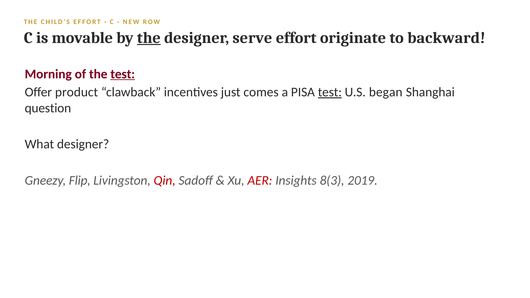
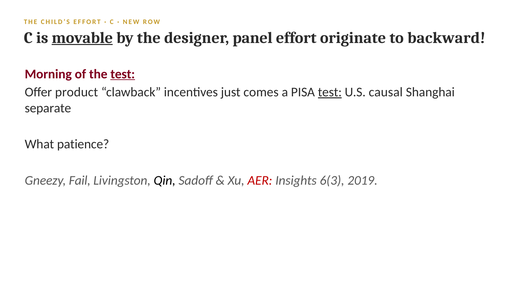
movable underline: none -> present (82, 38)
the underline: present -> none (149, 38)
serve: serve -> panel (253, 38)
began: began -> causal (386, 92)
question: question -> separate (48, 108)
What designer: designer -> patience (83, 144)
Flip: Flip -> Fail (80, 181)
Qin colour: red -> black (165, 181)
8(3: 8(3 -> 6(3 (332, 181)
